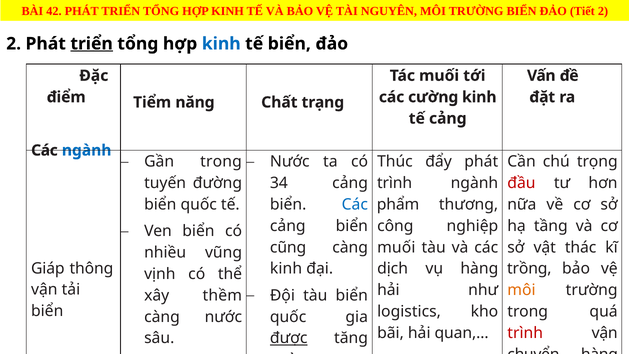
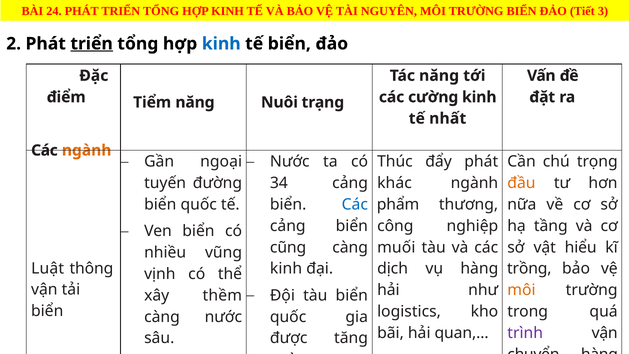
42: 42 -> 24 (54, 11)
Tiết 2: 2 -> 3 (603, 11)
Tác muối: muối -> năng (439, 76)
Chất: Chất -> Nuôi (279, 102)
tế cảng: cảng -> nhất (448, 118)
ngành colour: blue -> orange (87, 150)
Gần trong: trong -> ngoại (221, 162)
trình: trình -> khác (394, 183)
đầu colour: red -> orange (521, 183)
thác: thác -> hiểu (581, 247)
Giáp: Giáp -> Luật (48, 268)
trình colour: red -> purple (525, 333)
được underline: present -> none (289, 338)
